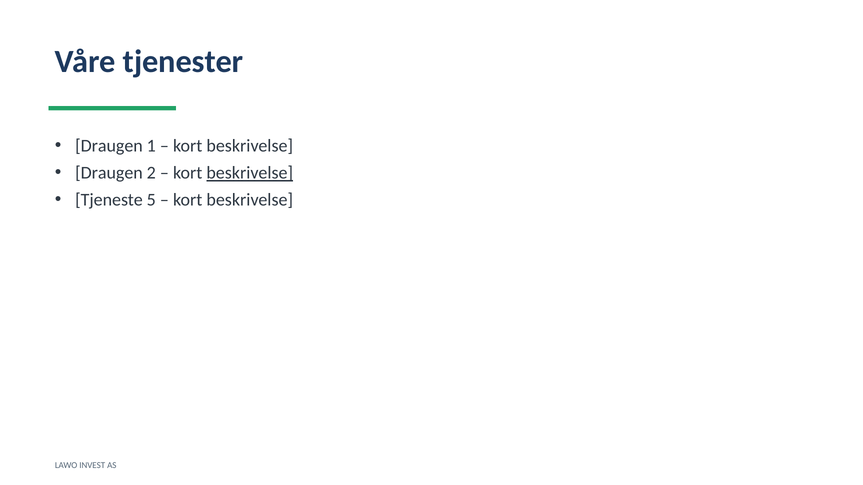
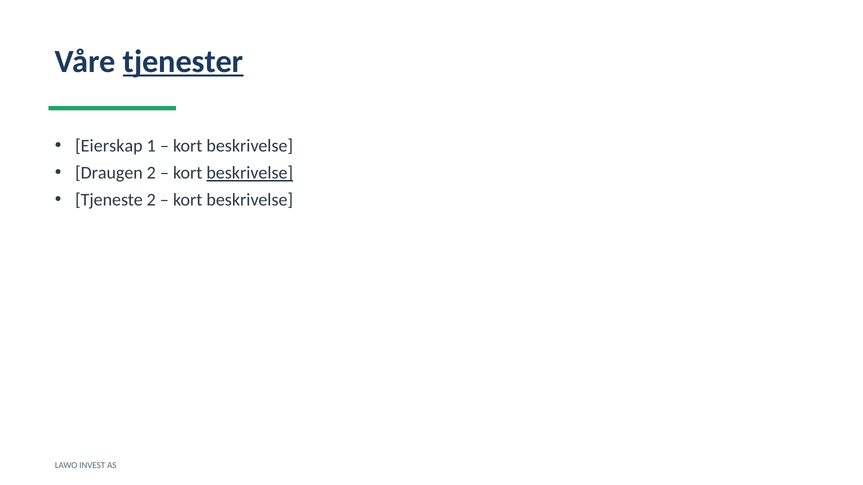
tjenester underline: none -> present (183, 62)
Draugen: Draugen -> Eierskap (109, 146)
Tjeneste 5: 5 -> 2 (151, 200)
